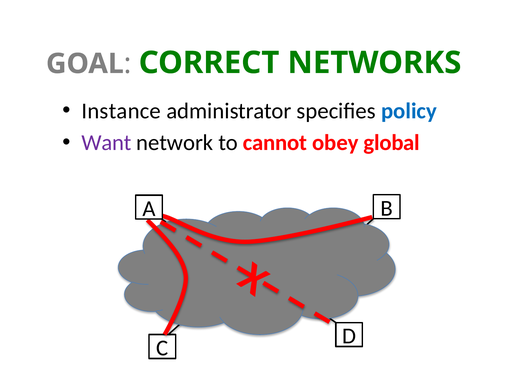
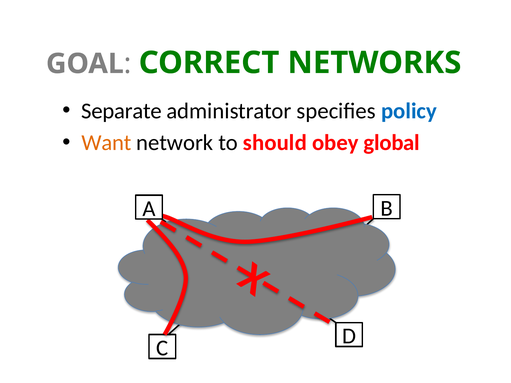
Instance: Instance -> Separate (121, 111)
Want colour: purple -> orange (106, 143)
cannot: cannot -> should (275, 143)
